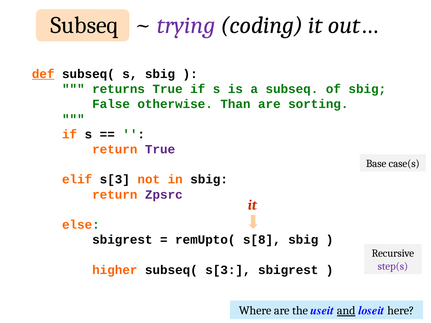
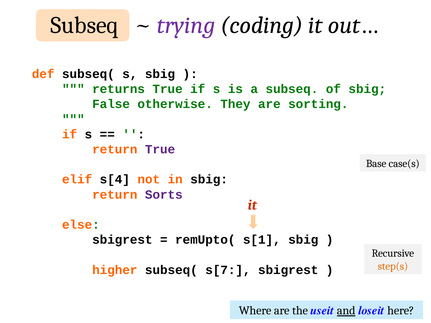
def underline: present -> none (43, 74)
Than: Than -> They (235, 104)
elif s[3: s[3 -> s[4 (115, 180)
Zpsrc: Zpsrc -> Sorts (164, 195)
s[8: s[8 -> s[1 (262, 240)
step(s colour: purple -> orange (393, 266)
subseq( s[3: s[3 -> s[7 (228, 270)
